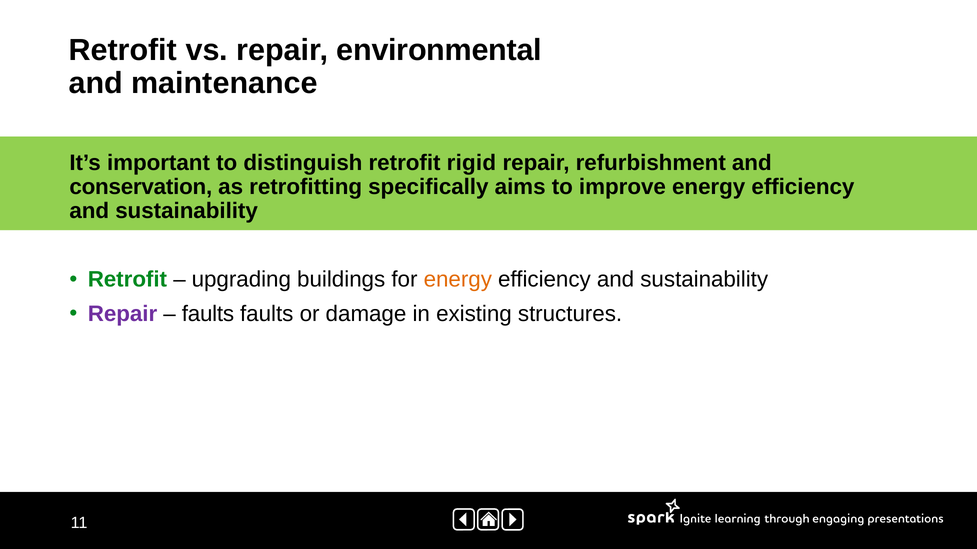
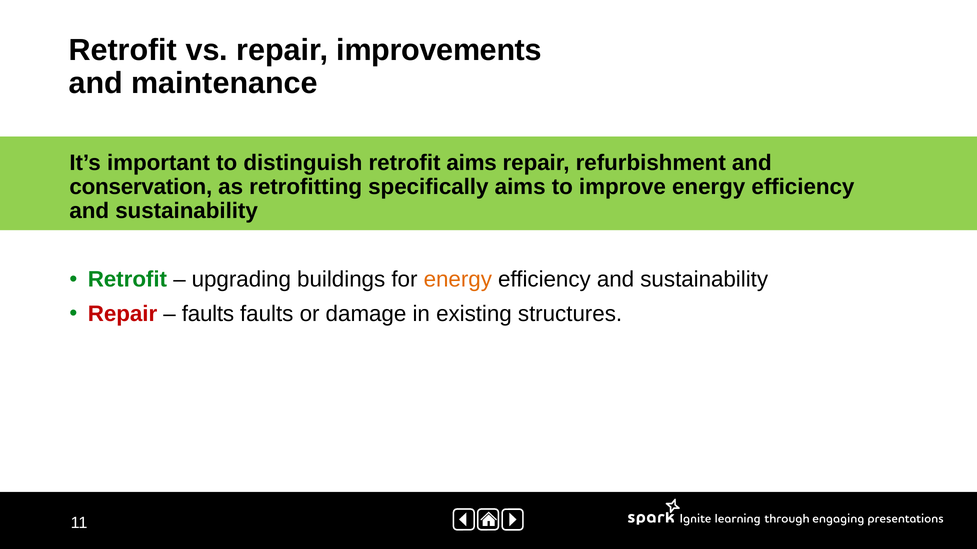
environmental: environmental -> improvements (439, 50)
retrofit rigid: rigid -> aims (472, 163)
Repair colour: purple -> red (122, 314)
